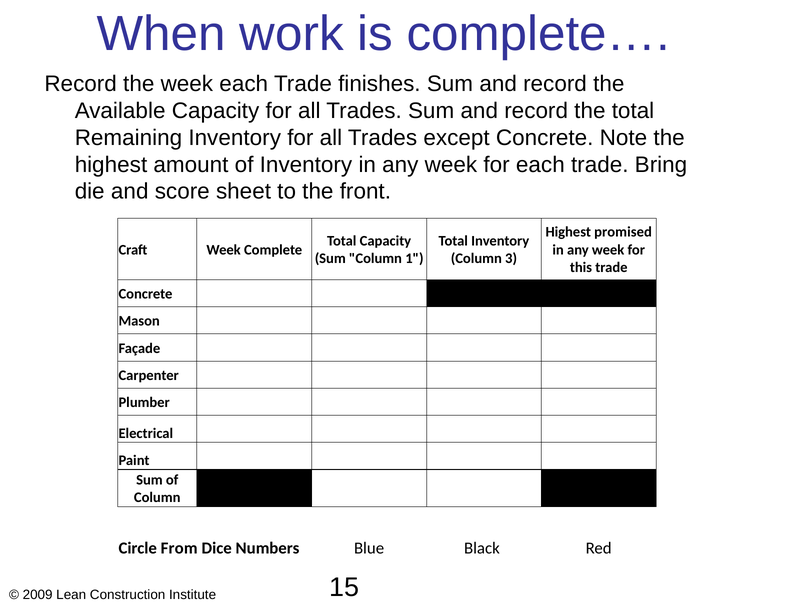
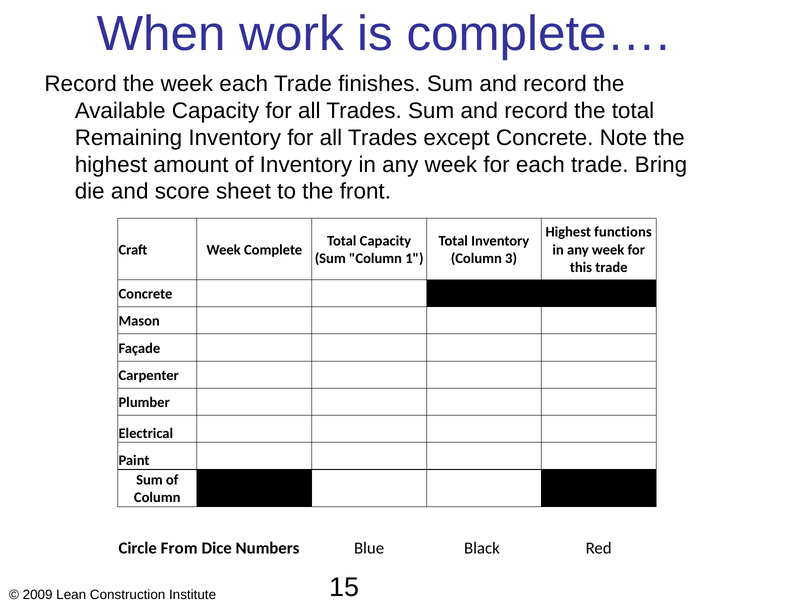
promised: promised -> functions (623, 232)
